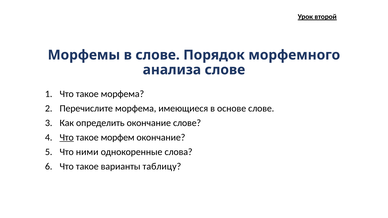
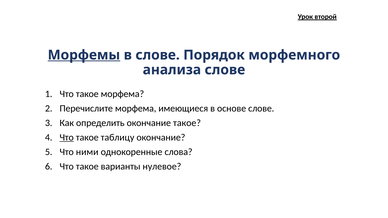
Морфемы underline: none -> present (84, 55)
окончание слове: слове -> такое (187, 123)
морфем: морфем -> таблицу (118, 137)
таблицу: таблицу -> нулевое (162, 167)
